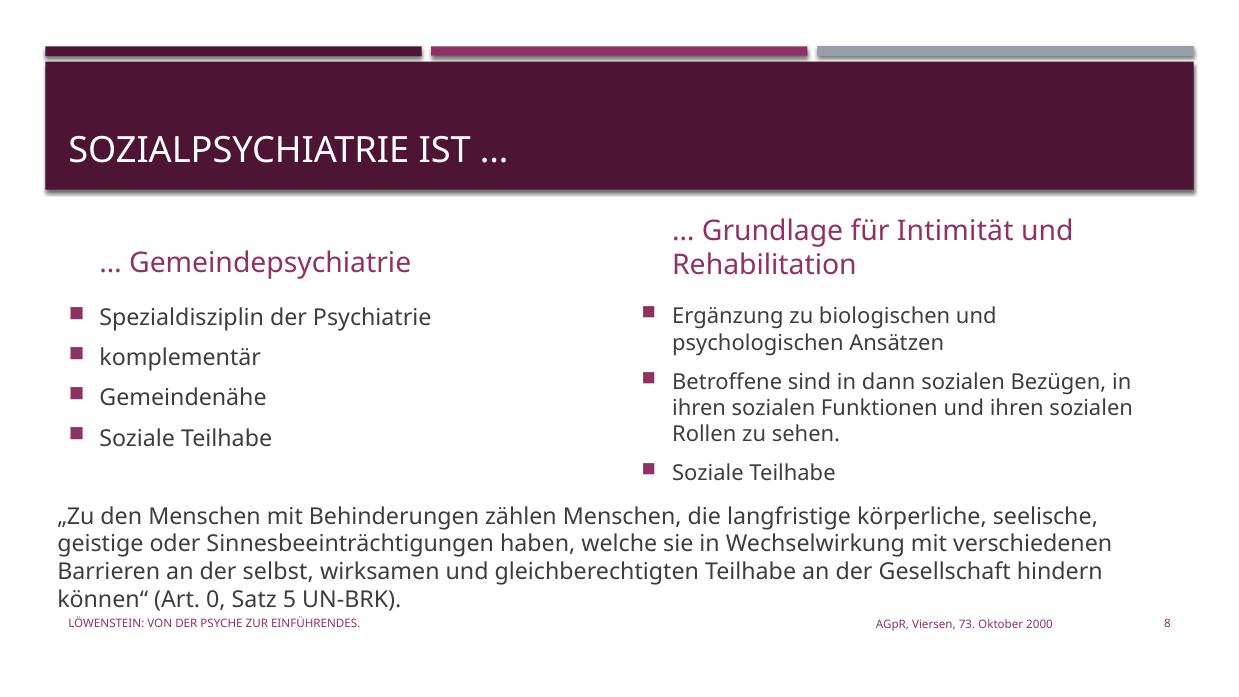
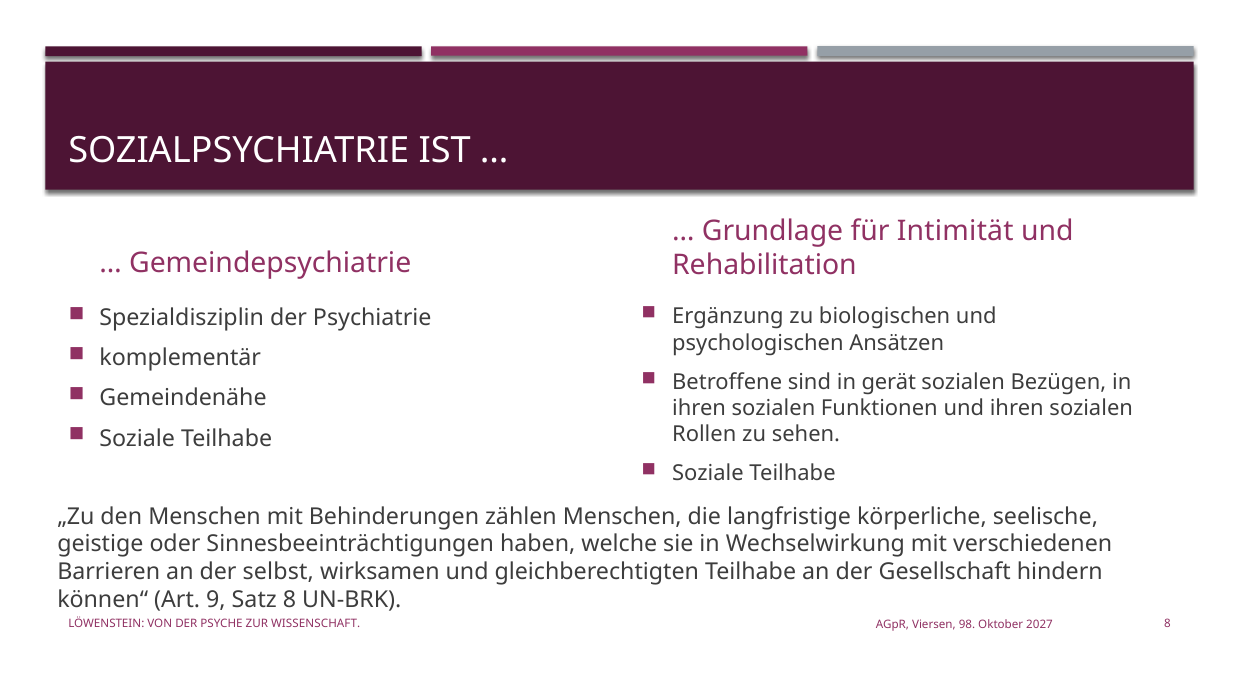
dann: dann -> gerät (889, 382)
0: 0 -> 9 (216, 600)
Satz 5: 5 -> 8 (289, 600)
EINFÜHRENDES: EINFÜHRENDES -> WISSENSCHAFT (316, 623)
73: 73 -> 98 (967, 625)
2000: 2000 -> 2027 (1040, 625)
